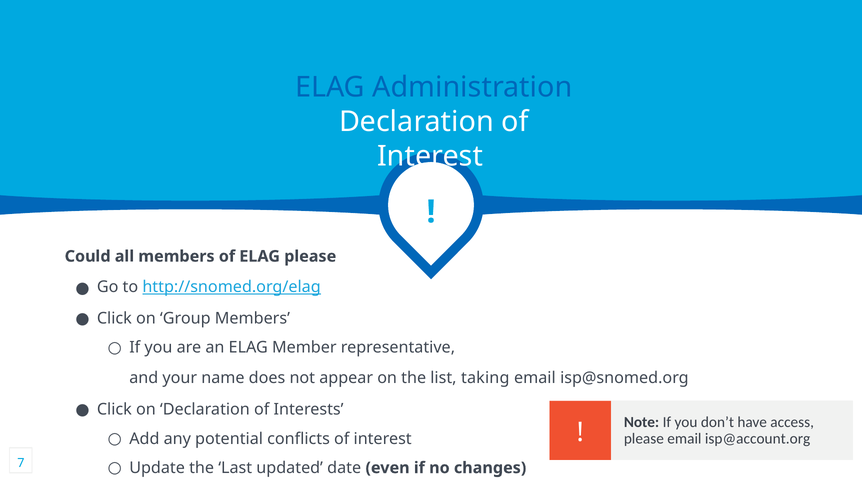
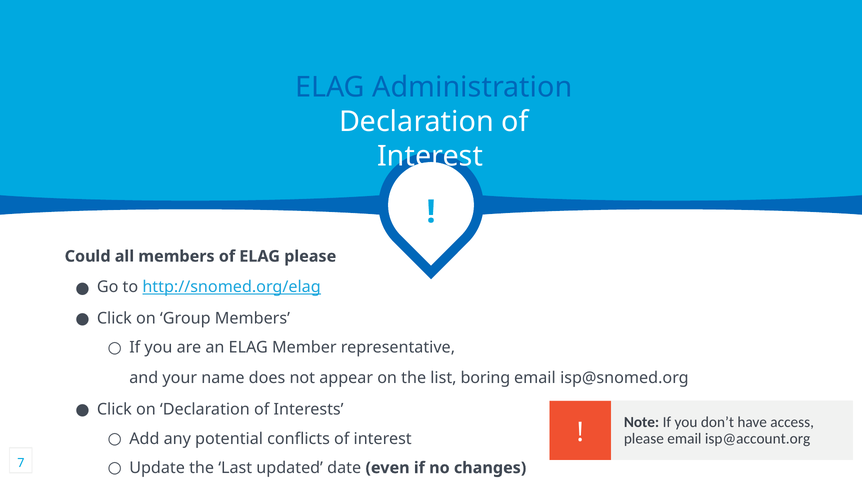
taking: taking -> boring (485, 378)
